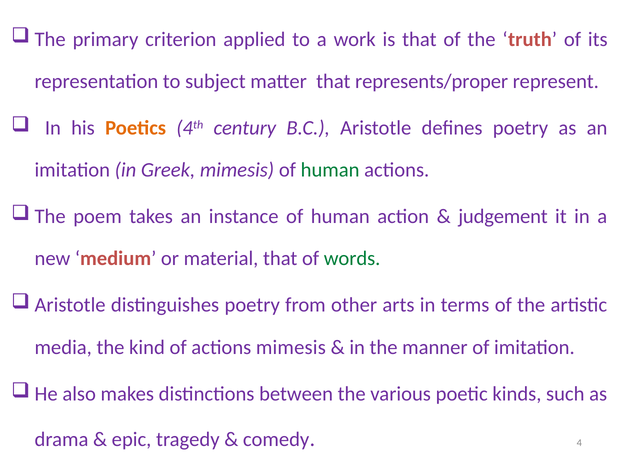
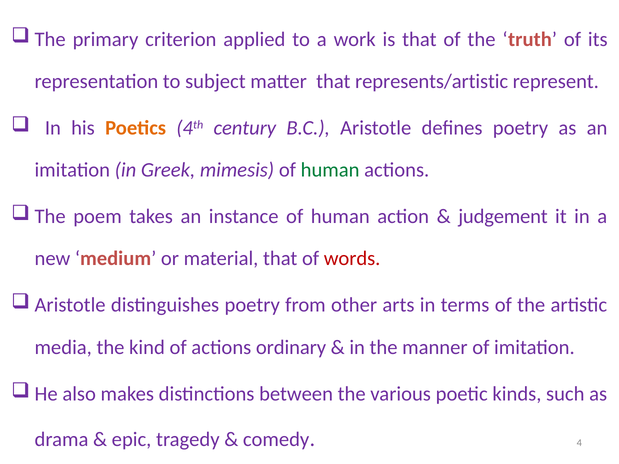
represents/proper: represents/proper -> represents/artistic (432, 82)
words colour: green -> red (352, 259)
actions mimesis: mimesis -> ordinary (291, 347)
